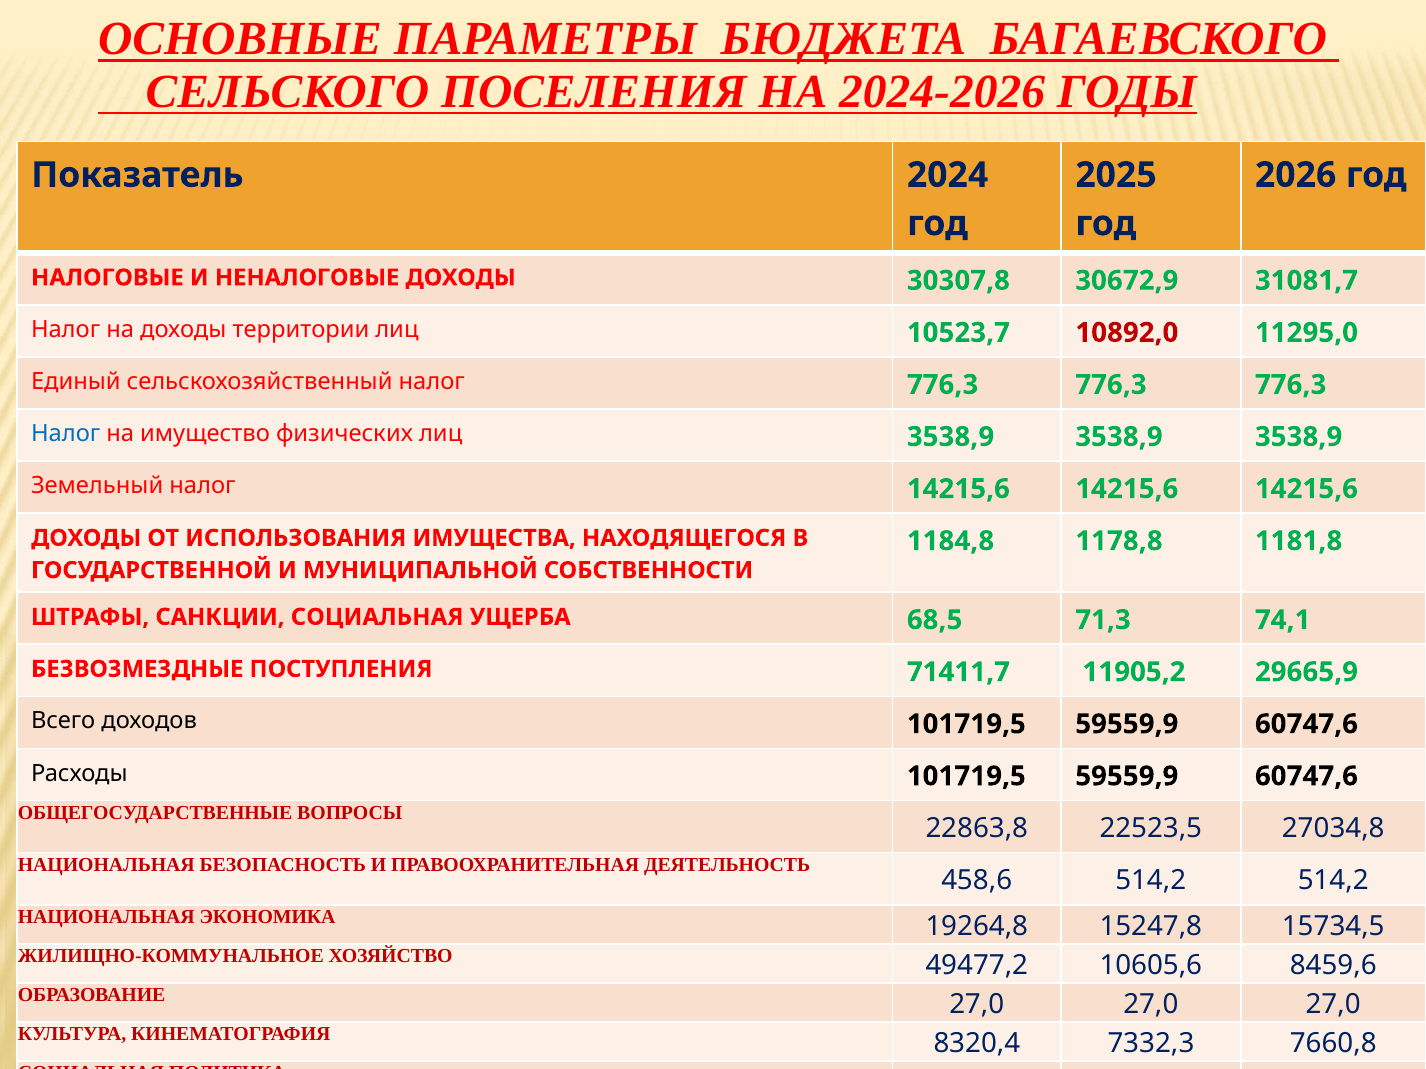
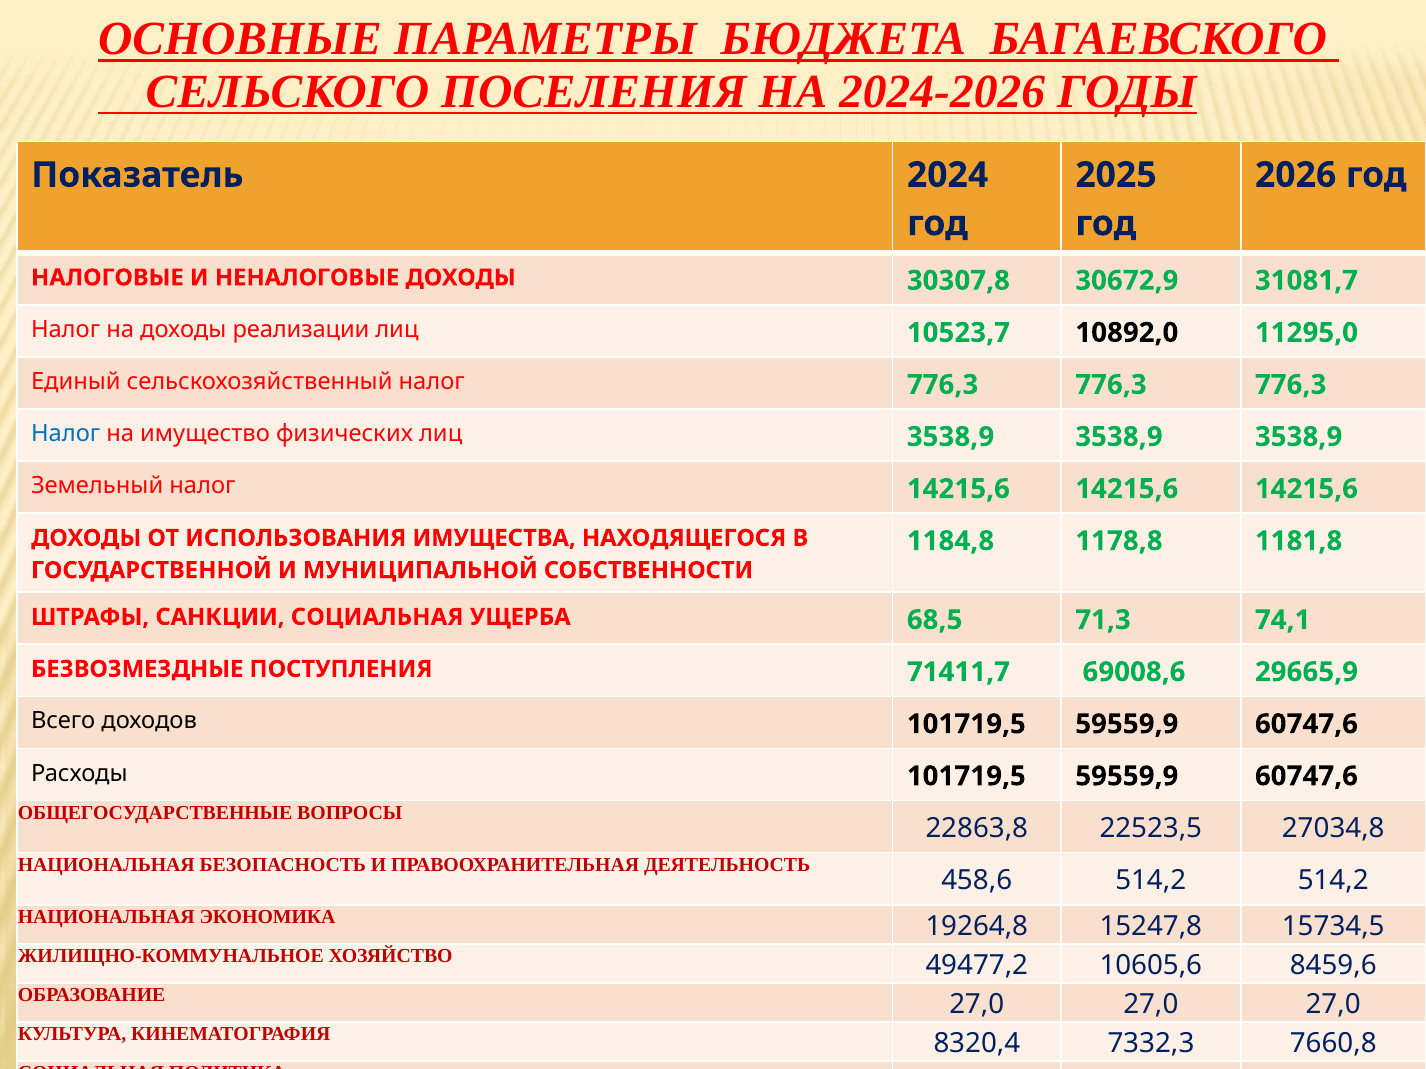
территории: территории -> реализации (301, 330)
10892,0 colour: red -> black (1127, 333)
11905,2: 11905,2 -> 69008,6 (1134, 672)
